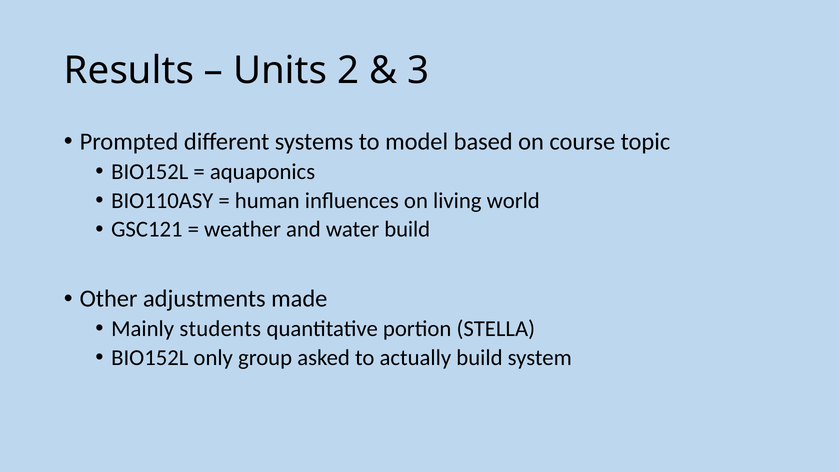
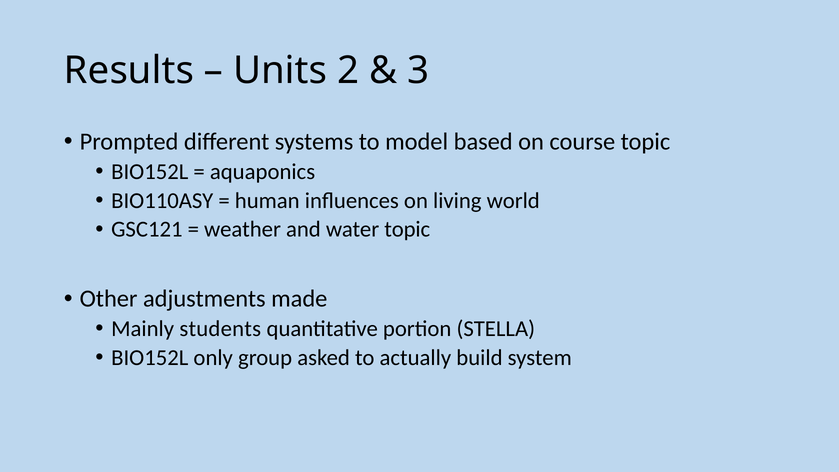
water build: build -> topic (407, 229)
